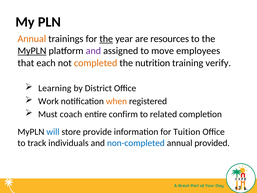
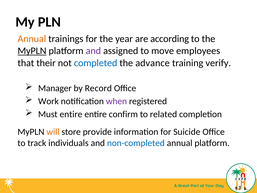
the underline: present -> none (106, 39)
resources: resources -> according (170, 39)
each: each -> their (46, 63)
completed colour: orange -> blue (96, 63)
nutrition: nutrition -> advance (153, 63)
Learning: Learning -> Manager (55, 88)
District: District -> Record (98, 88)
when colour: orange -> purple (116, 101)
Must coach: coach -> entire (71, 114)
will colour: blue -> orange (53, 132)
Tuition: Tuition -> Suicide (187, 132)
annual provided: provided -> platform (212, 143)
